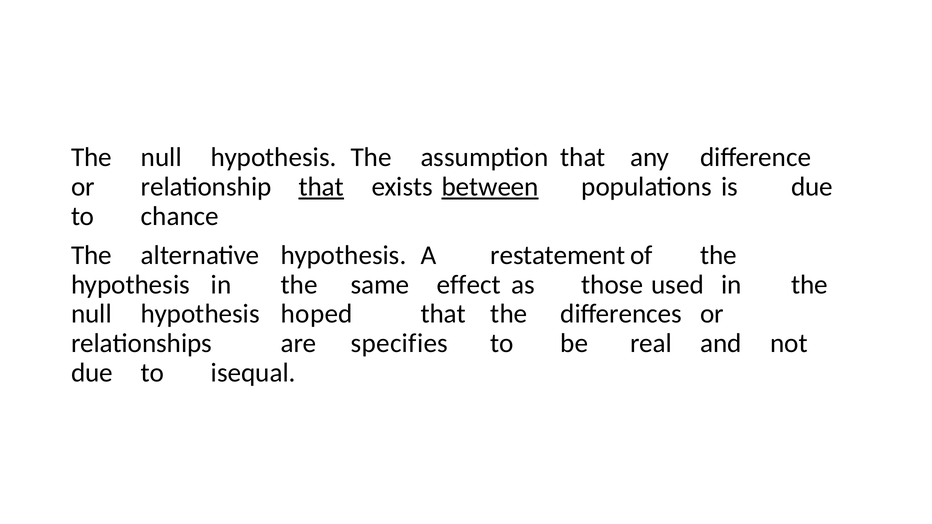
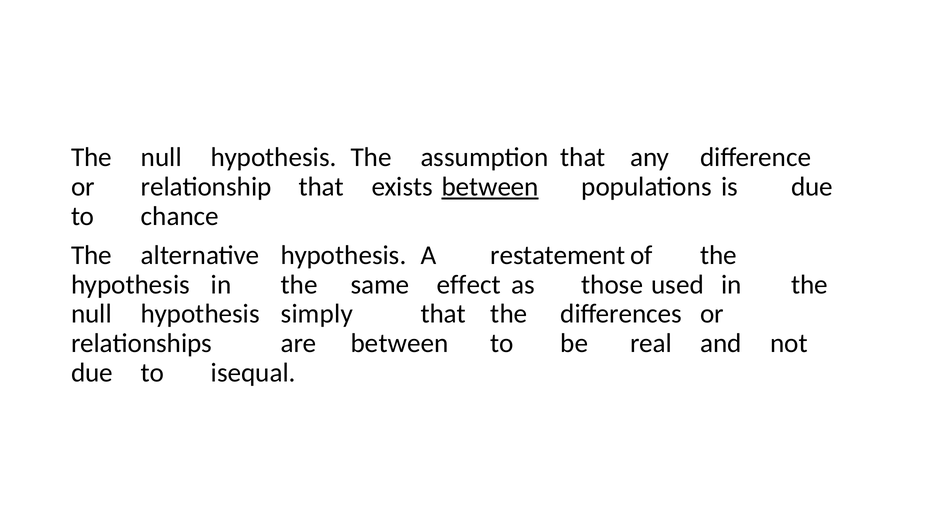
that underline: present -> none (321, 187)
hoped: hoped -> simply (317, 314)
are specifies: specifies -> between (400, 343)
